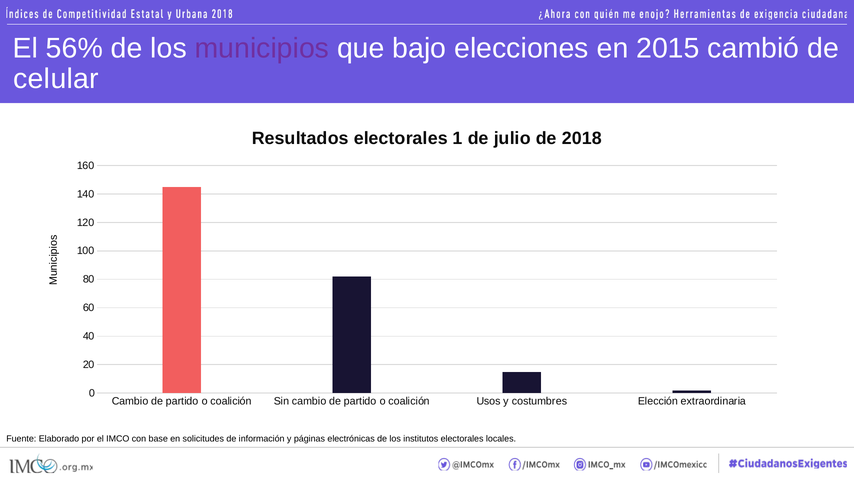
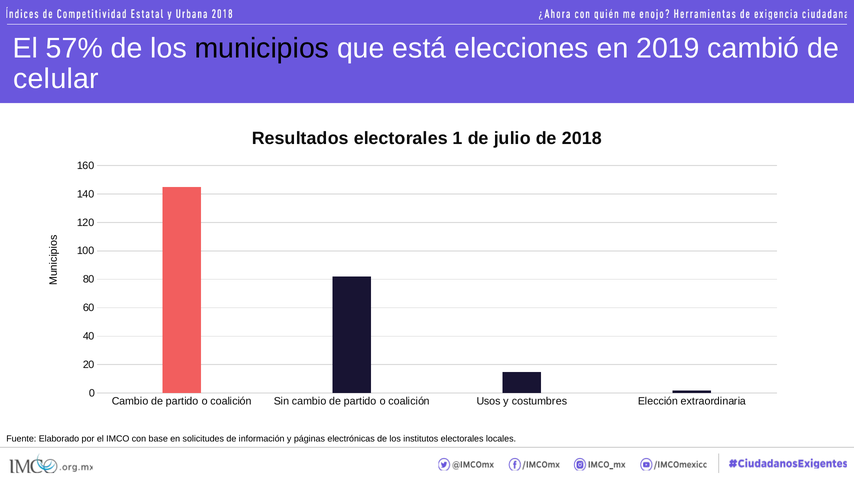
56%: 56% -> 57% (74, 48)
municipios colour: purple -> black (262, 48)
bajo: bajo -> está (419, 48)
2015: 2015 -> 2019 (668, 48)
